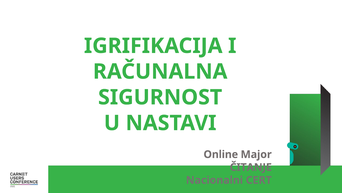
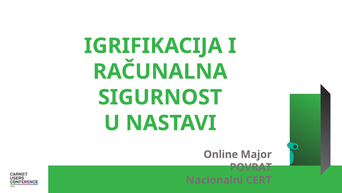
ČITANJE: ČITANJE -> POVRAT (251, 167)
